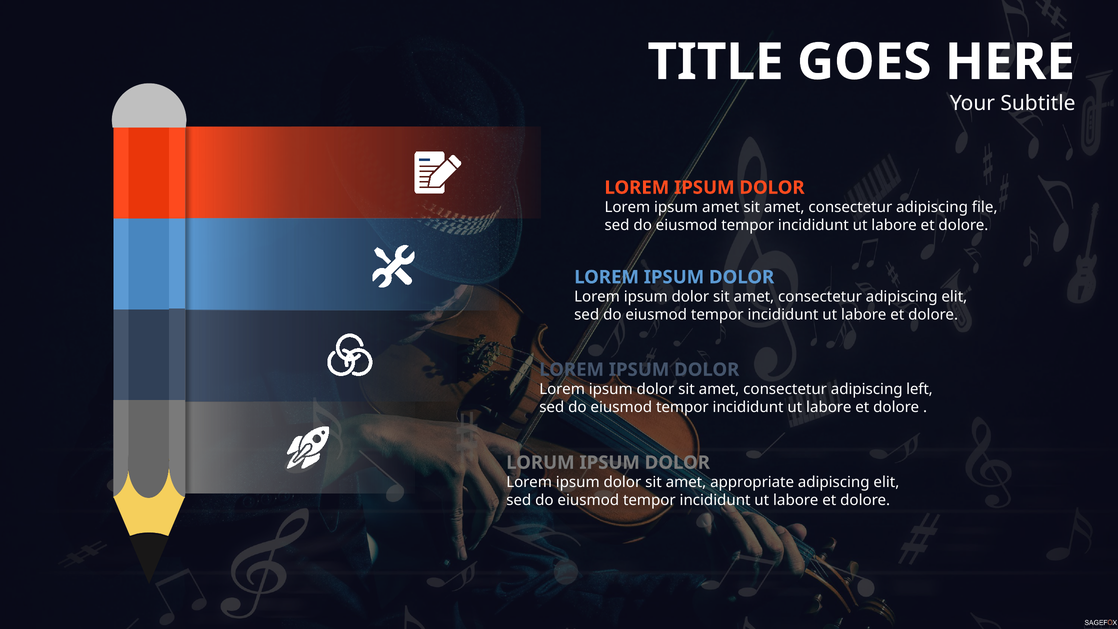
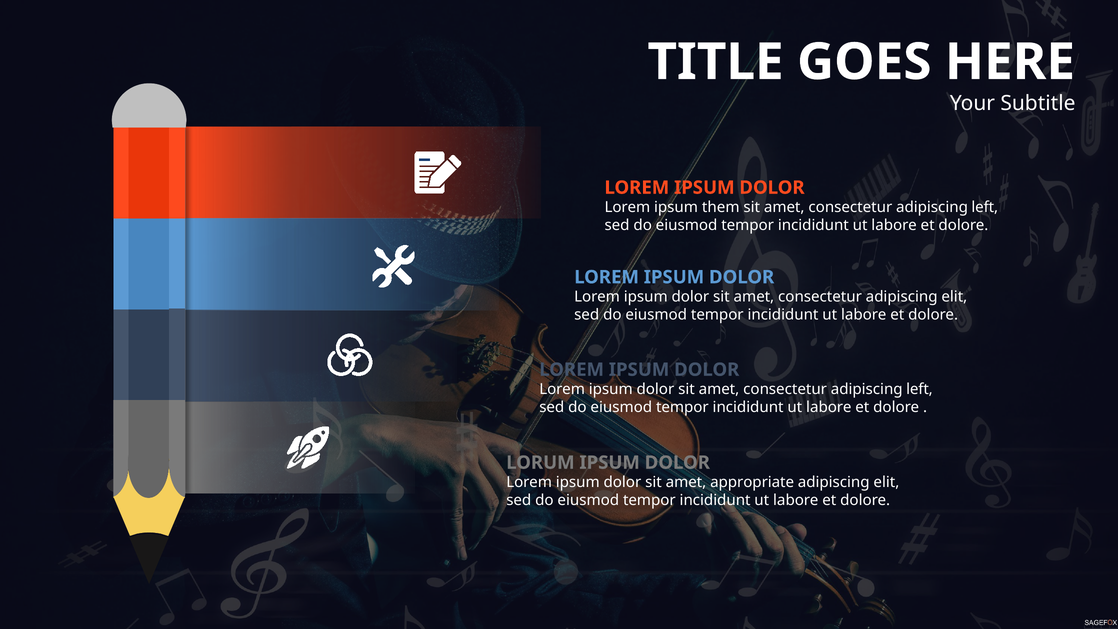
ipsum amet: amet -> them (721, 207)
file: file -> left (985, 207)
